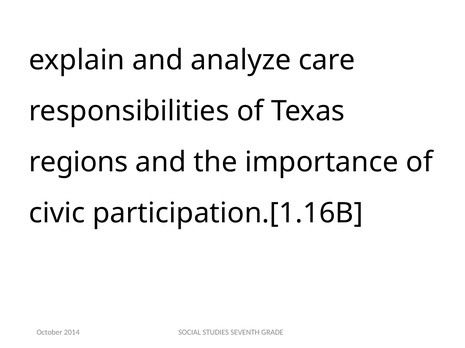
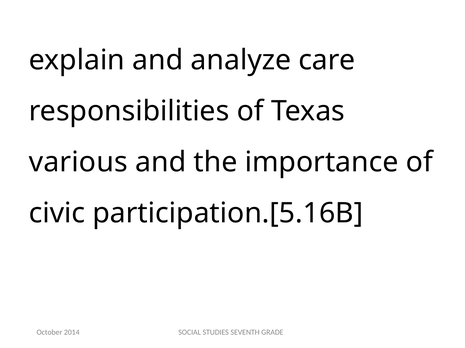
regions: regions -> various (78, 162)
participation.[1.16B: participation.[1.16B -> participation.[5.16B (228, 214)
